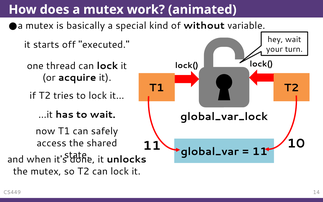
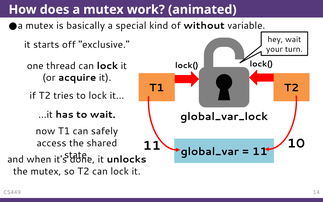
executed: executed -> exclusive (104, 45)
